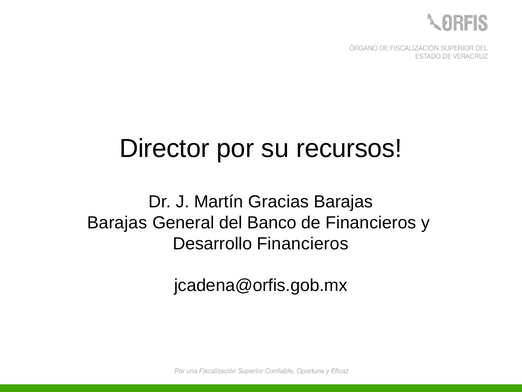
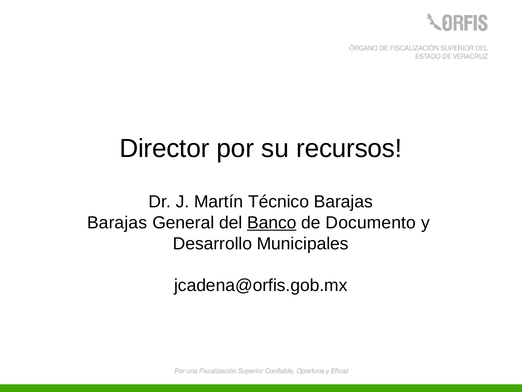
Gracias: Gracias -> Técnico (279, 202)
Banco underline: none -> present (272, 222)
de Financieros: Financieros -> Documento (371, 222)
Desarrollo Financieros: Financieros -> Municipales (303, 243)
